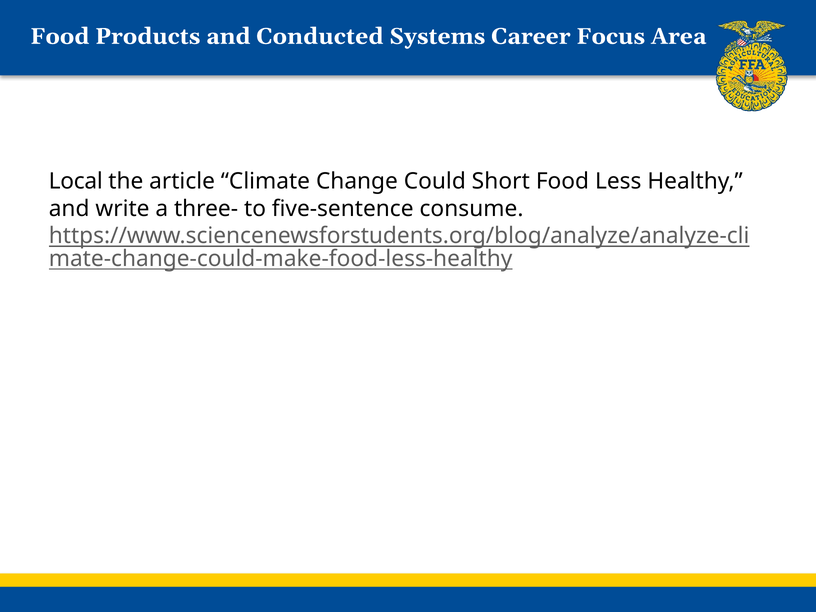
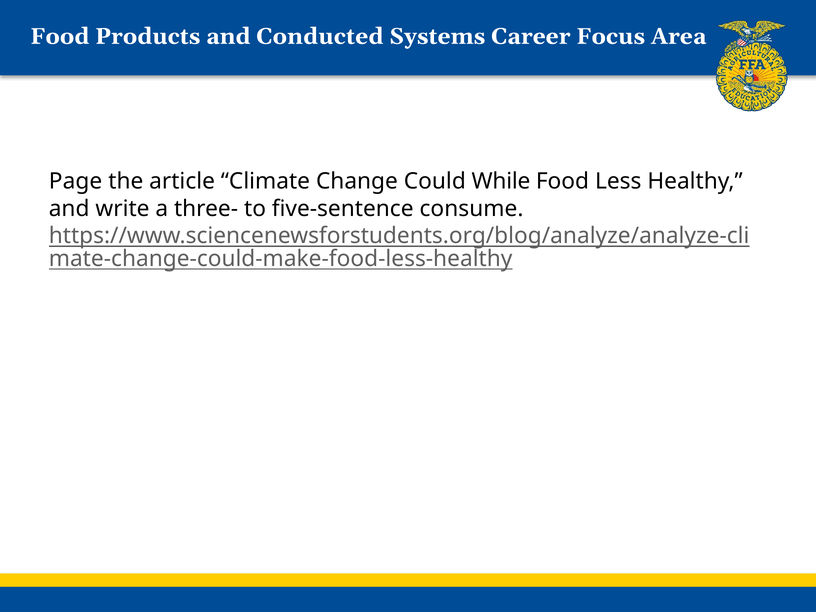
Local: Local -> Page (76, 182)
Short: Short -> While (501, 182)
